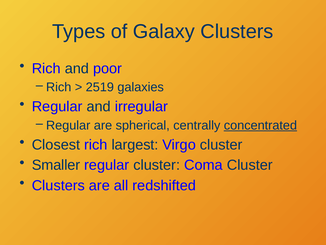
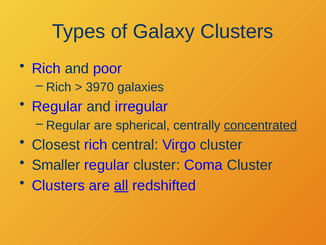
2519: 2519 -> 3970 (100, 87)
largest: largest -> central (135, 144)
all underline: none -> present (121, 185)
